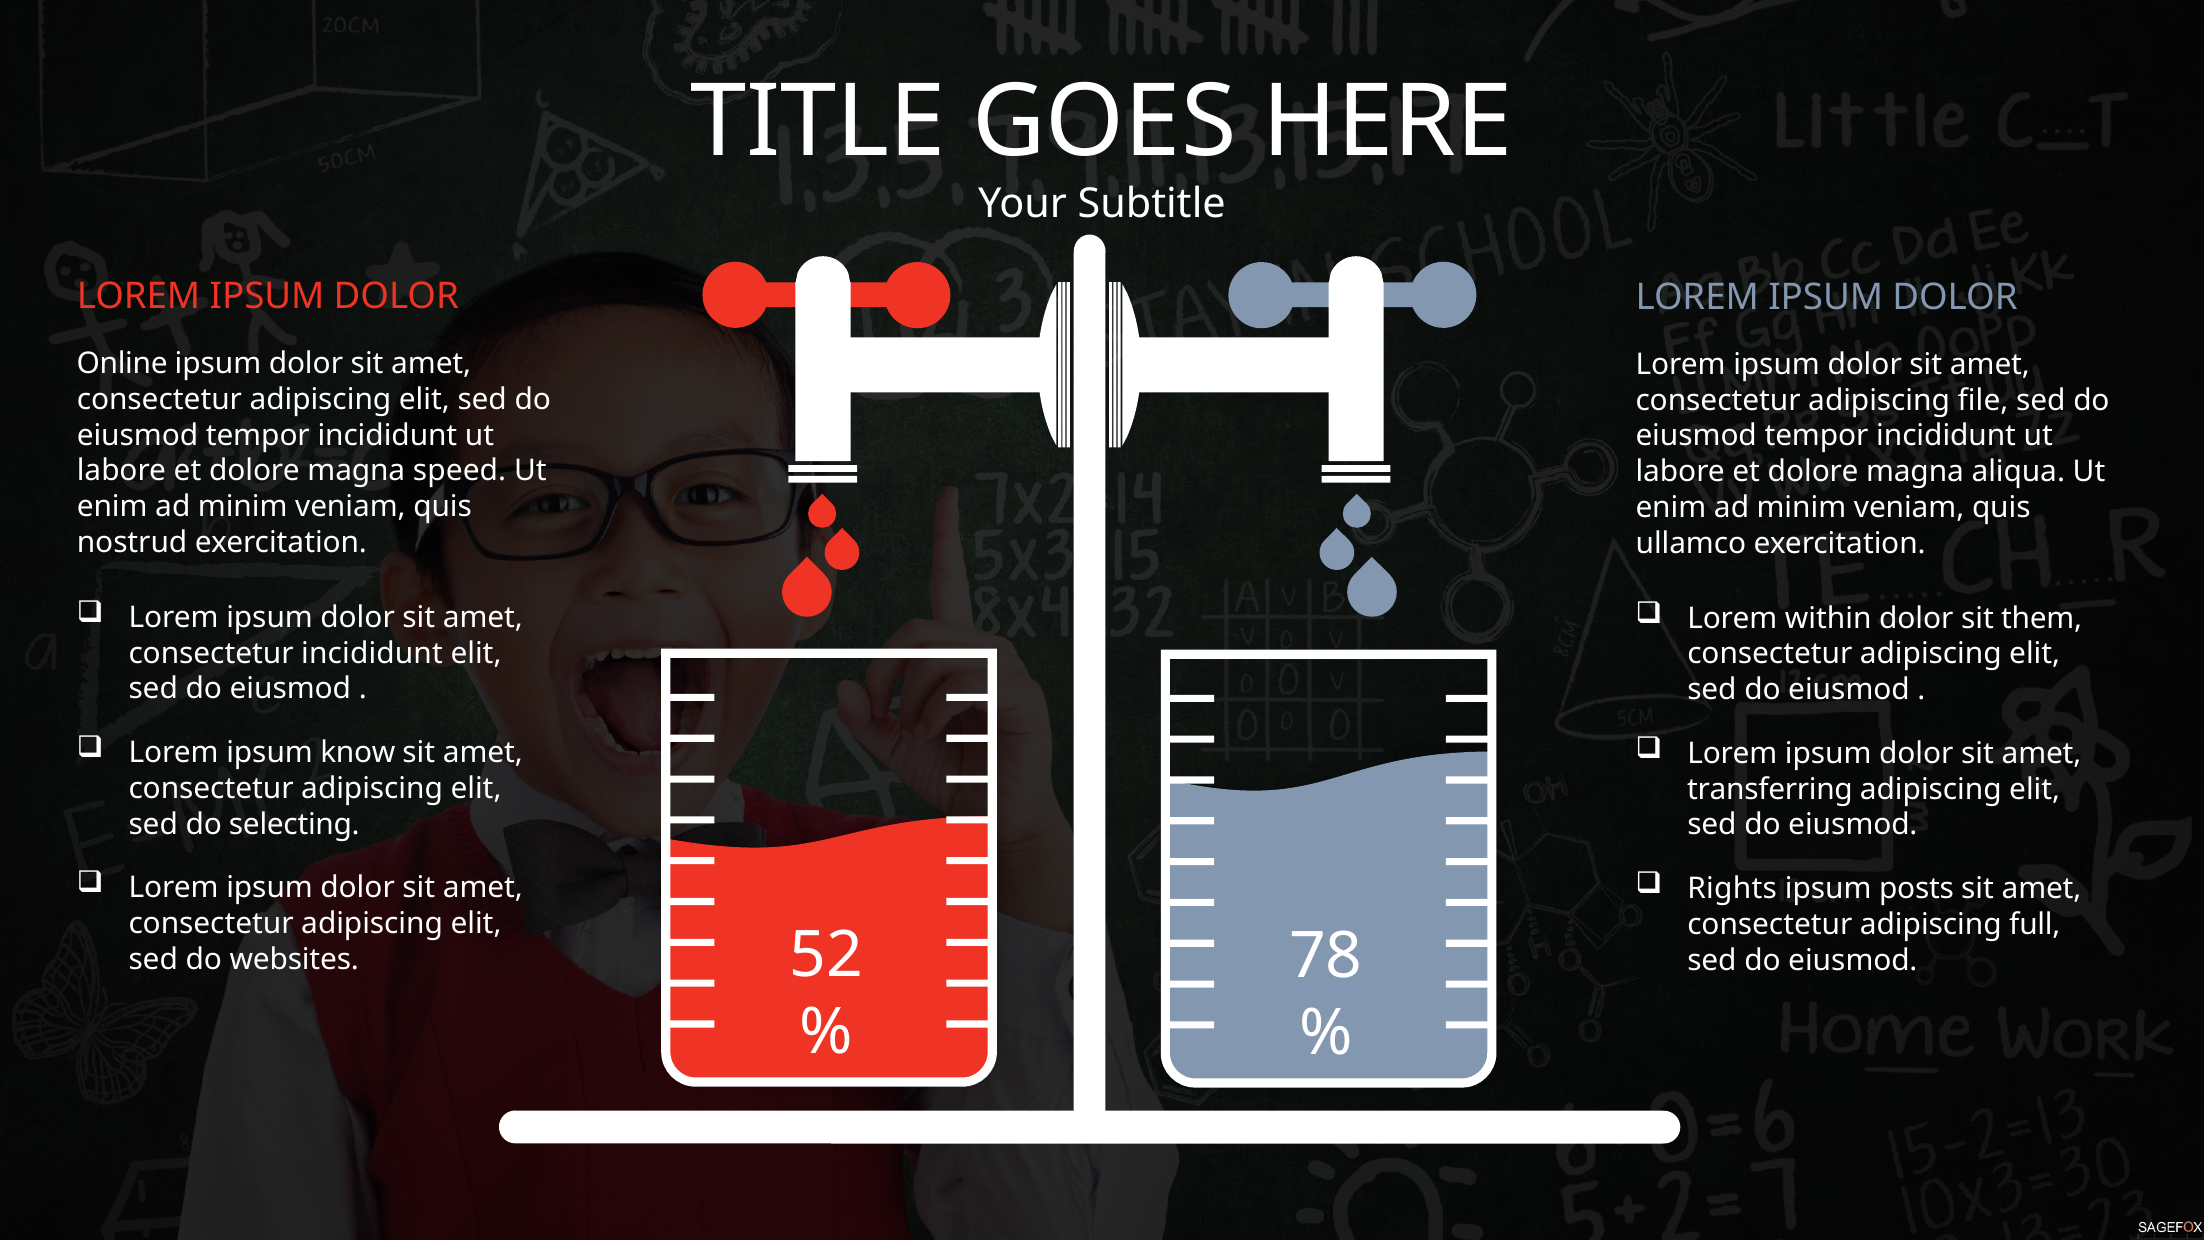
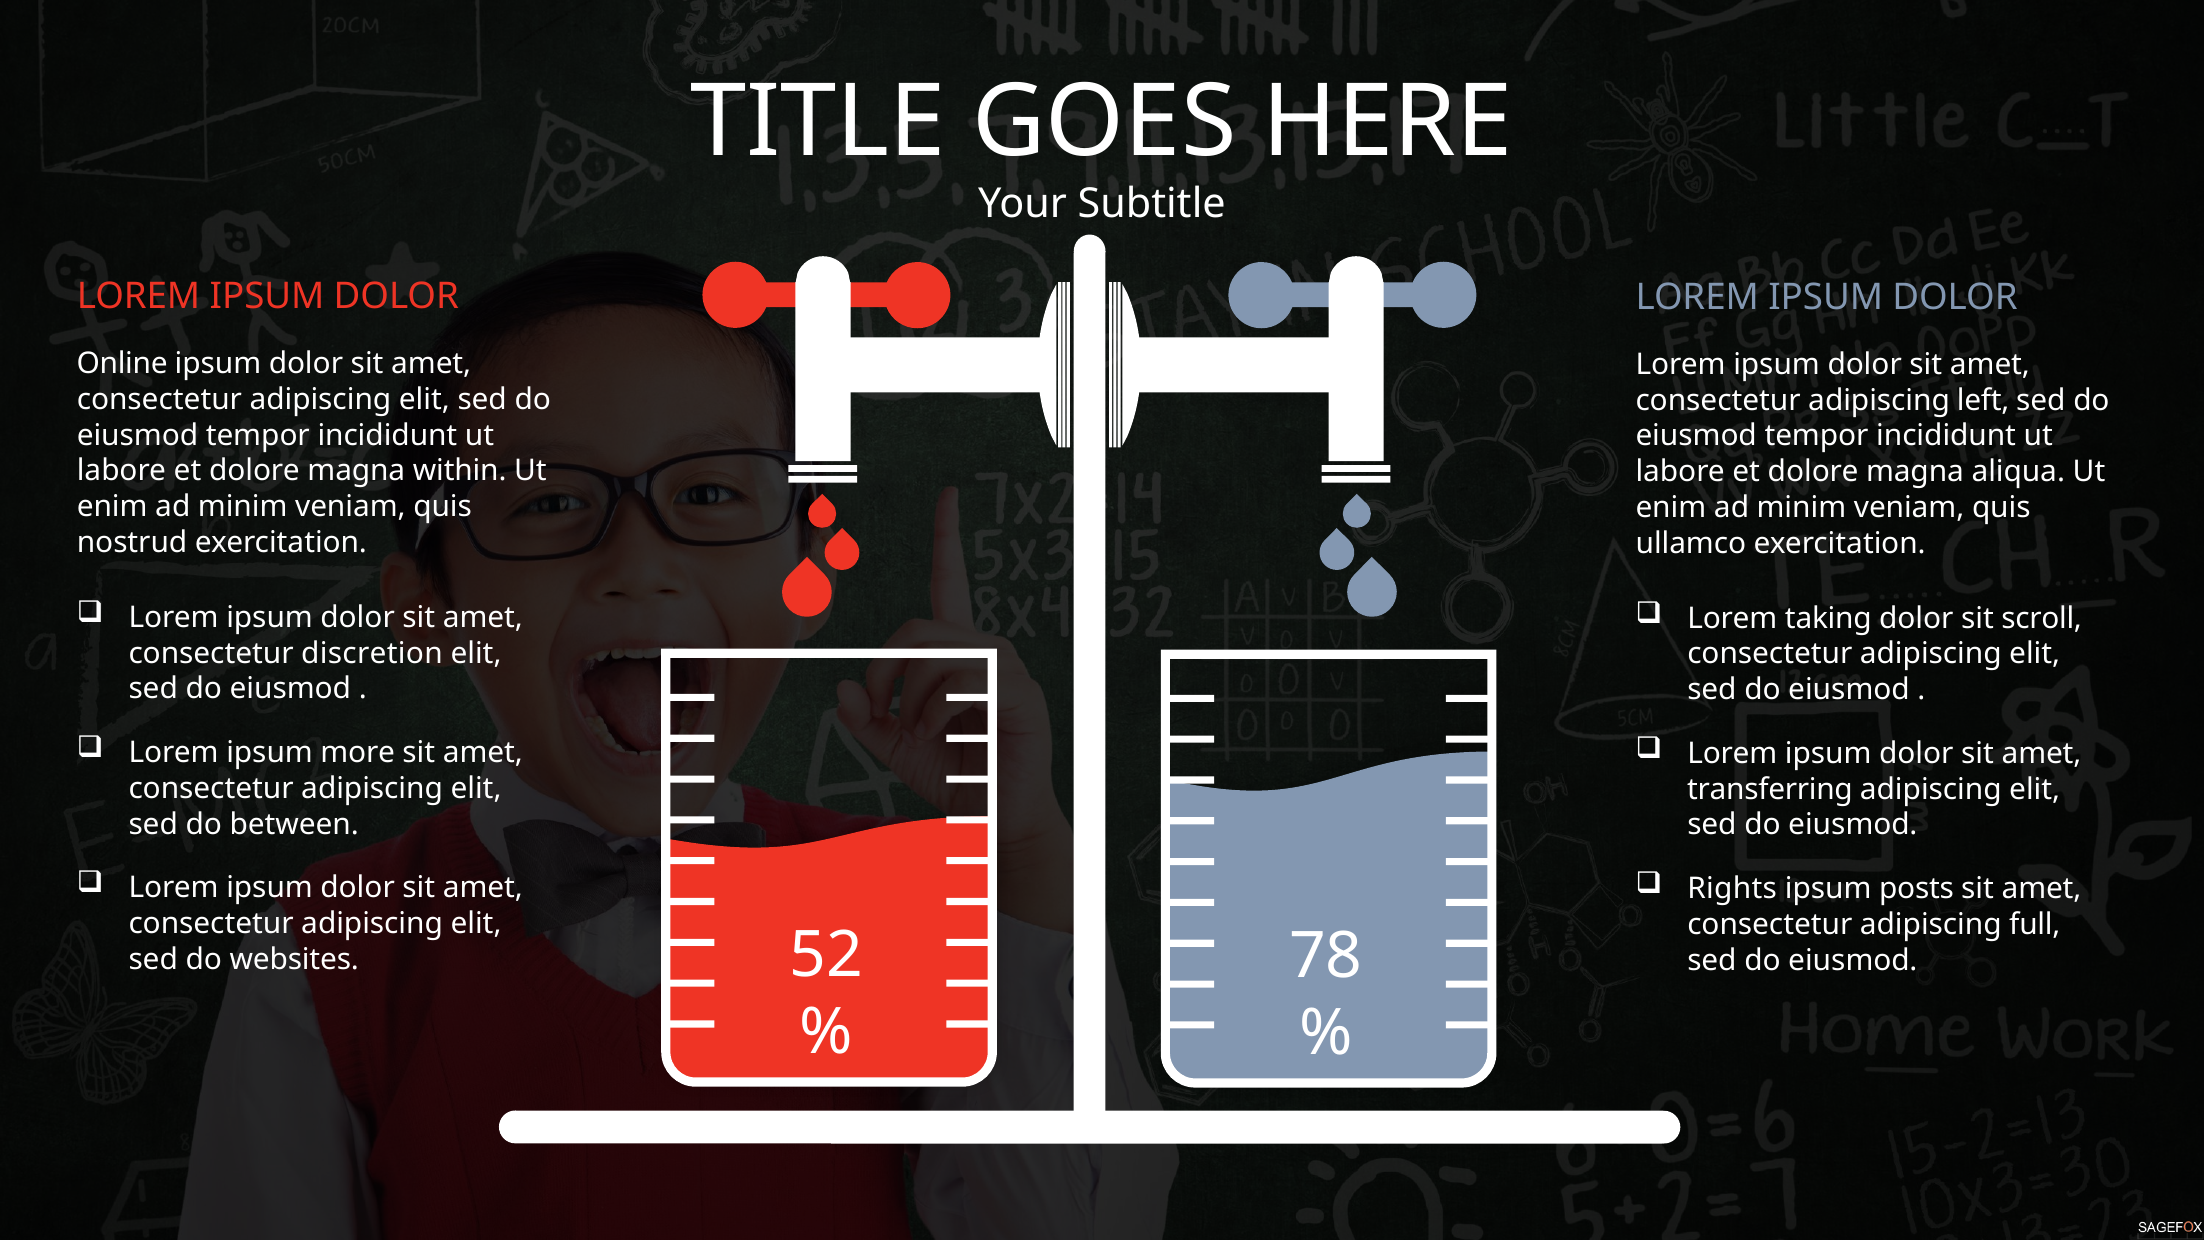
file: file -> left (1983, 400)
speed: speed -> within (460, 471)
within: within -> taking (1828, 618)
them: them -> scroll (2042, 618)
consectetur incididunt: incididunt -> discretion (372, 653)
know: know -> more (358, 752)
selecting: selecting -> between (294, 824)
